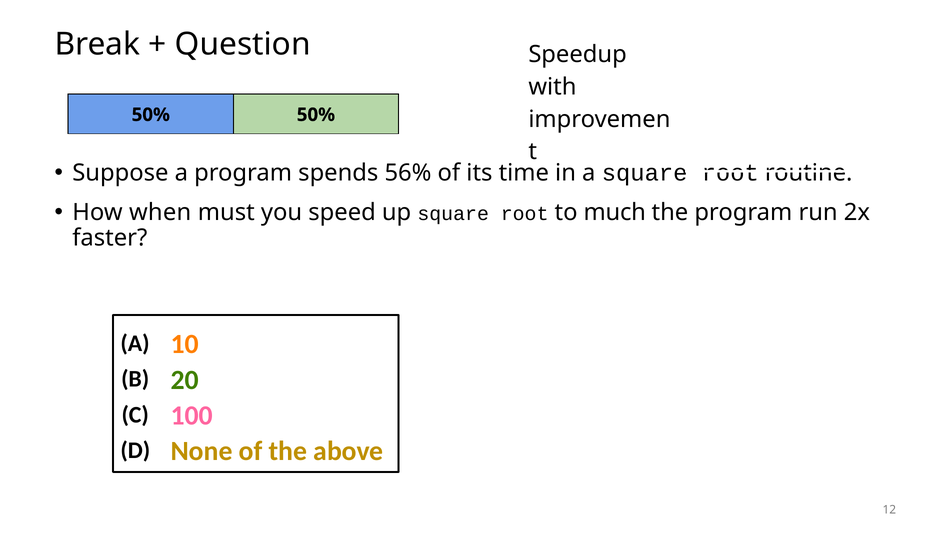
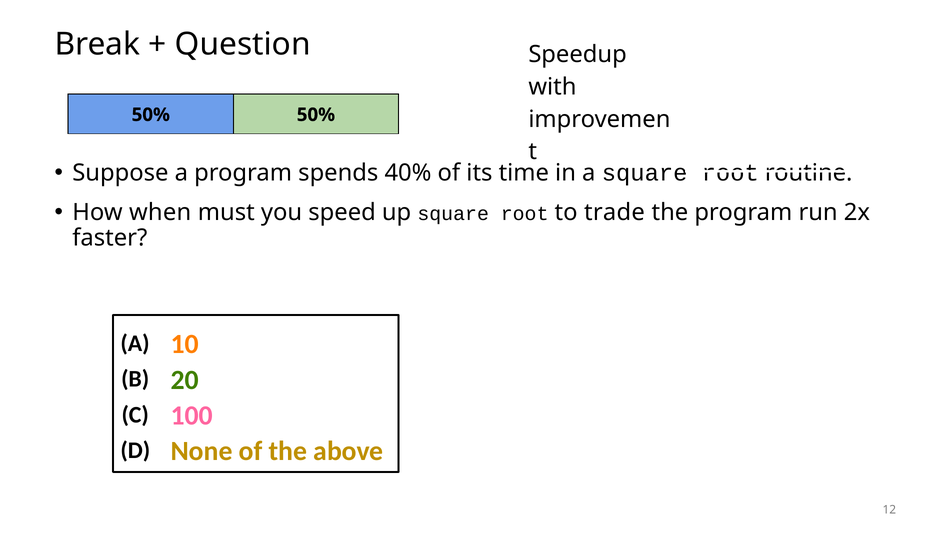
56%: 56% -> 40% (408, 173)
much: much -> trade (614, 212)
